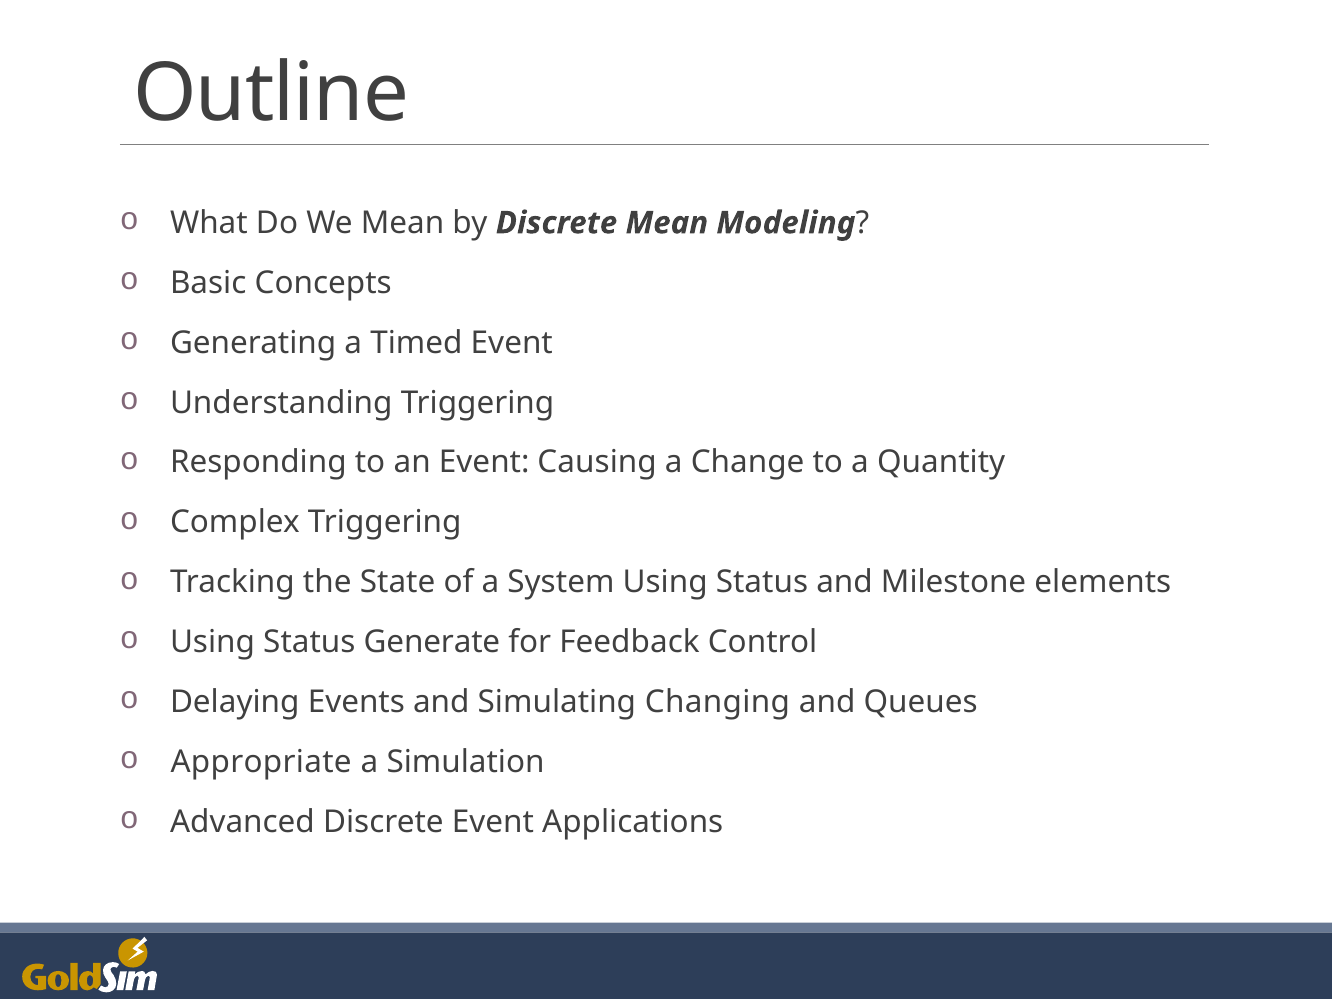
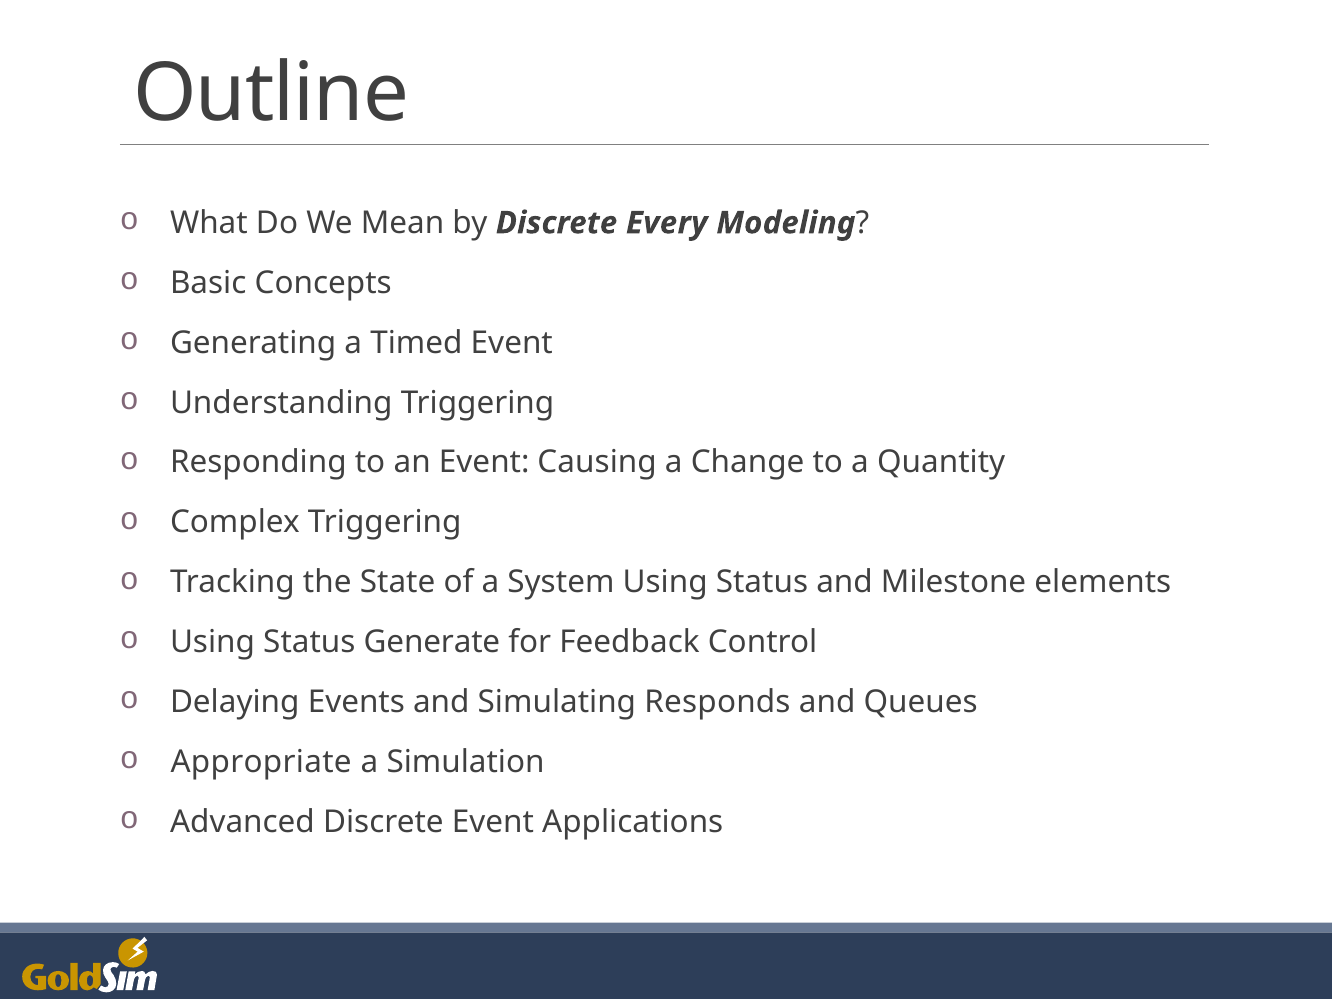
Discrete Mean: Mean -> Every (667, 223)
Changing: Changing -> Responds (717, 702)
